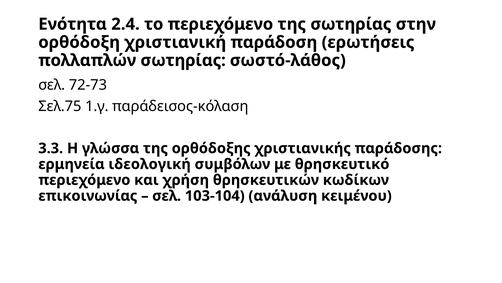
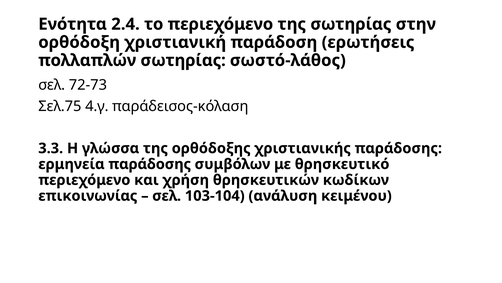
1.γ: 1.γ -> 4.γ (97, 106)
ερμηνεία ιδεολογική: ιδεολογική -> παράδοσης (150, 164)
